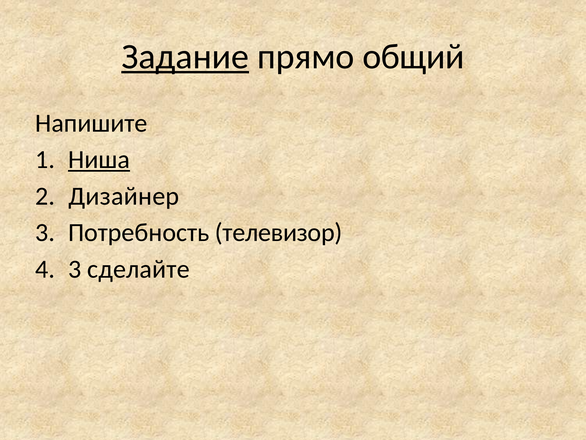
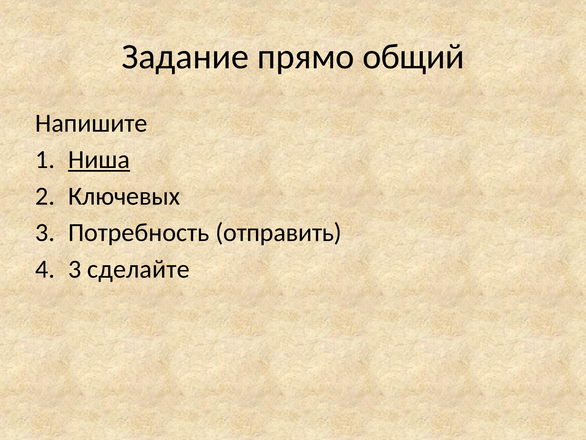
Задание underline: present -> none (185, 57)
Дизайнер: Дизайнер -> Ключевых (124, 196)
телевизор: телевизор -> отправить (279, 232)
